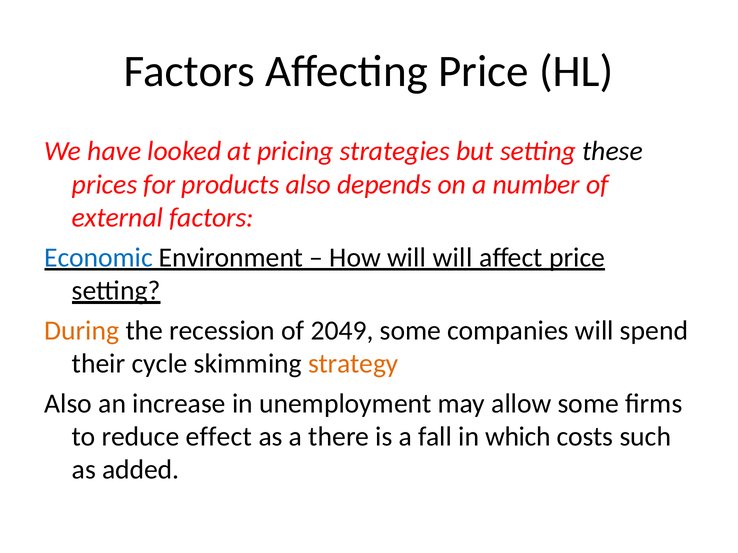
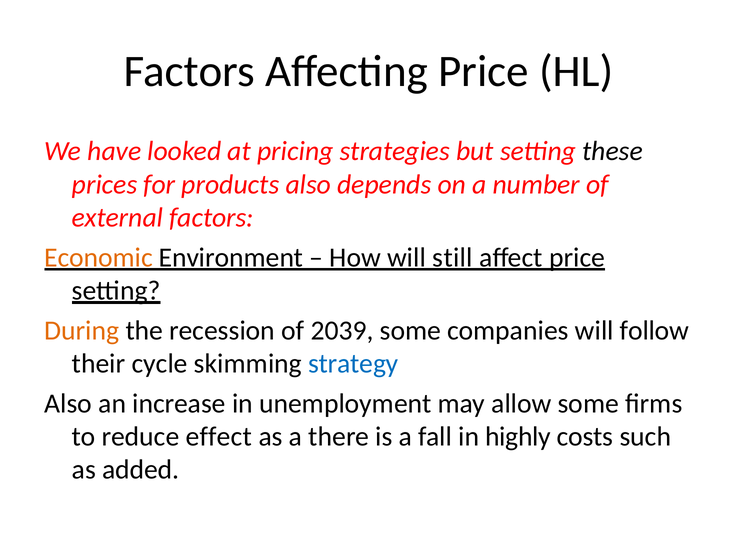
Economic colour: blue -> orange (98, 258)
will will: will -> still (453, 258)
2049: 2049 -> 2039 (342, 331)
spend: spend -> follow (654, 331)
strategy colour: orange -> blue (353, 364)
which: which -> highly (518, 437)
